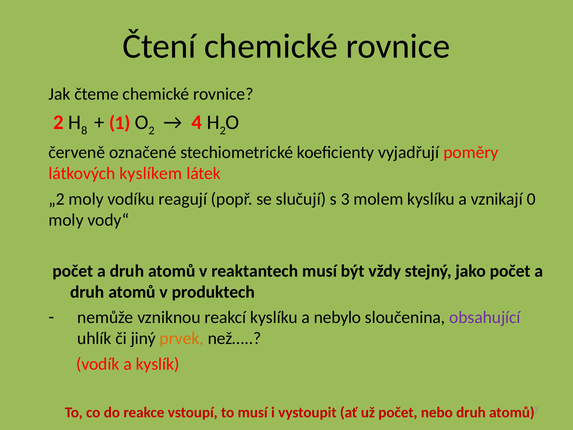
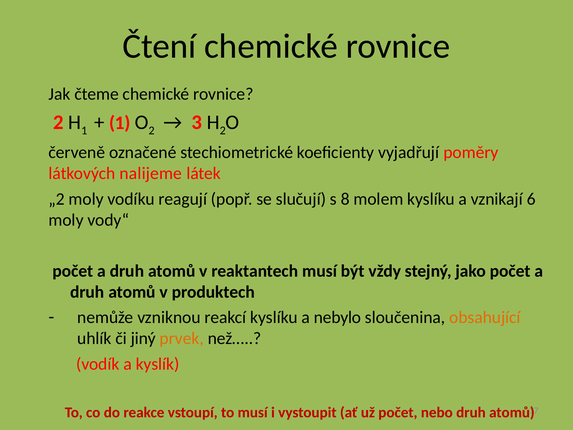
8: 8 -> 1 (84, 130)
4: 4 -> 3 (197, 122)
kyslíkem: kyslíkem -> nalijeme (151, 173)
3: 3 -> 8 (345, 199)
0: 0 -> 6 (531, 199)
obsahující colour: purple -> orange (485, 317)
